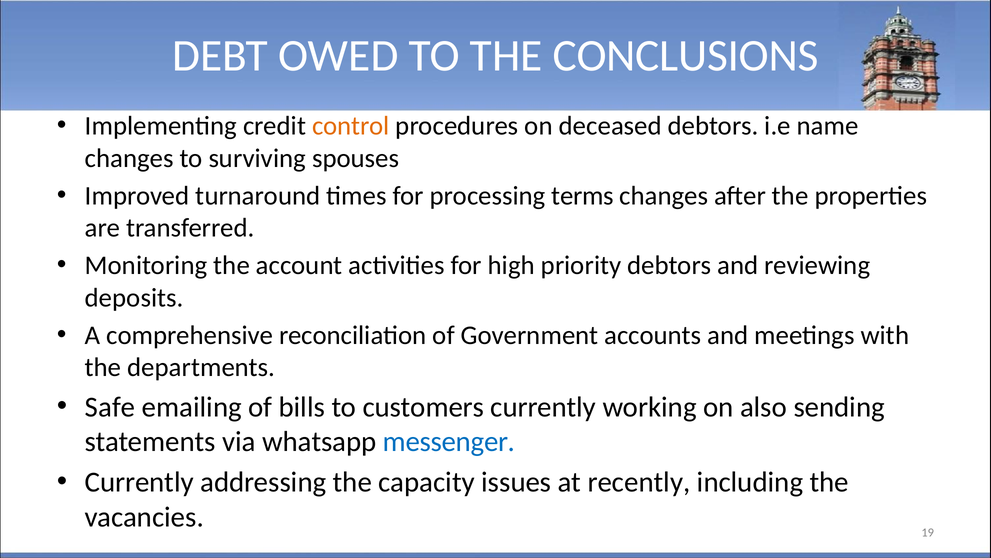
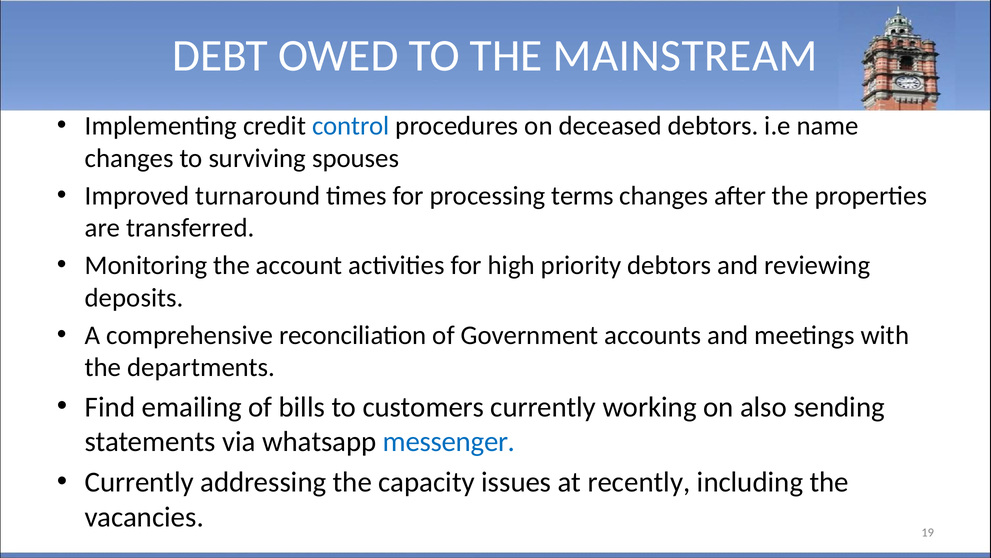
CONCLUSIONS: CONCLUSIONS -> MAINSTREAM (685, 56)
control colour: orange -> blue (351, 126)
Safe: Safe -> Find (110, 407)
